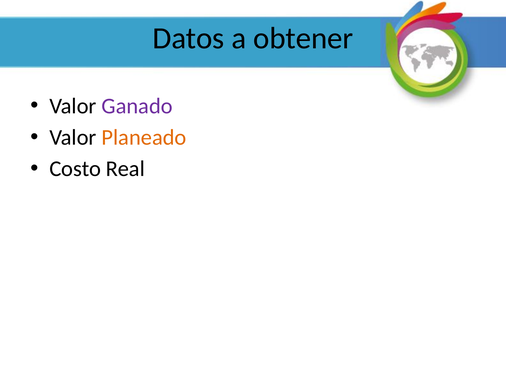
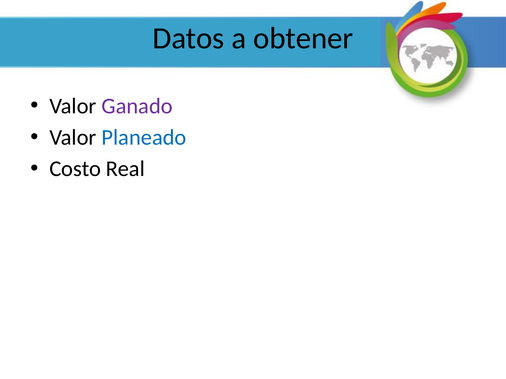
Planeado colour: orange -> blue (144, 138)
